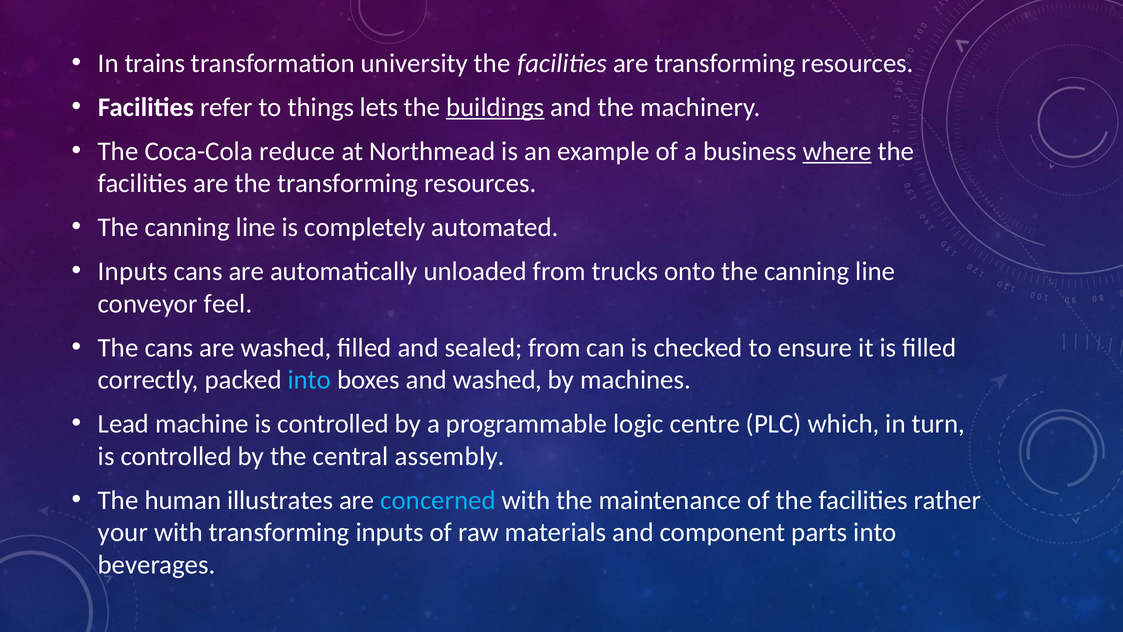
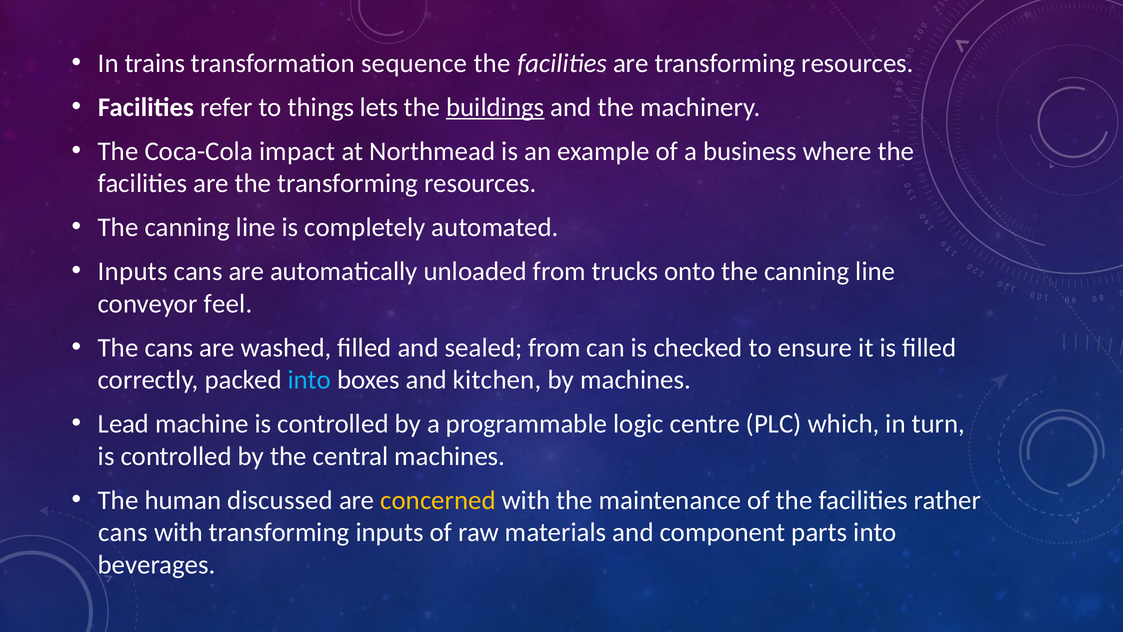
university: university -> sequence (414, 63)
reduce: reduce -> impact (297, 151)
where underline: present -> none (837, 151)
and washed: washed -> kitchen (497, 380)
central assembly: assembly -> machines (450, 456)
illustrates: illustrates -> discussed (280, 500)
concerned colour: light blue -> yellow (438, 500)
your: your -> cans (123, 532)
